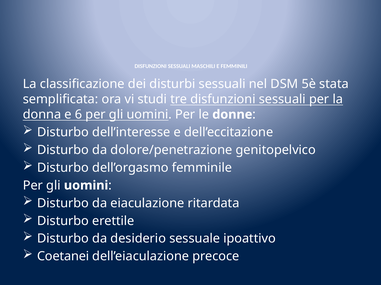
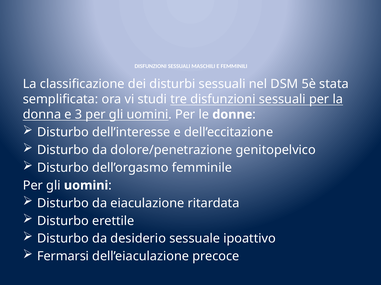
6: 6 -> 3 (79, 115)
Coetanei: Coetanei -> Fermarsi (63, 257)
